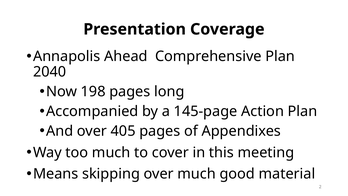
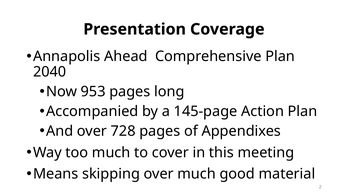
198: 198 -> 953 (93, 92)
405: 405 -> 728 (123, 131)
